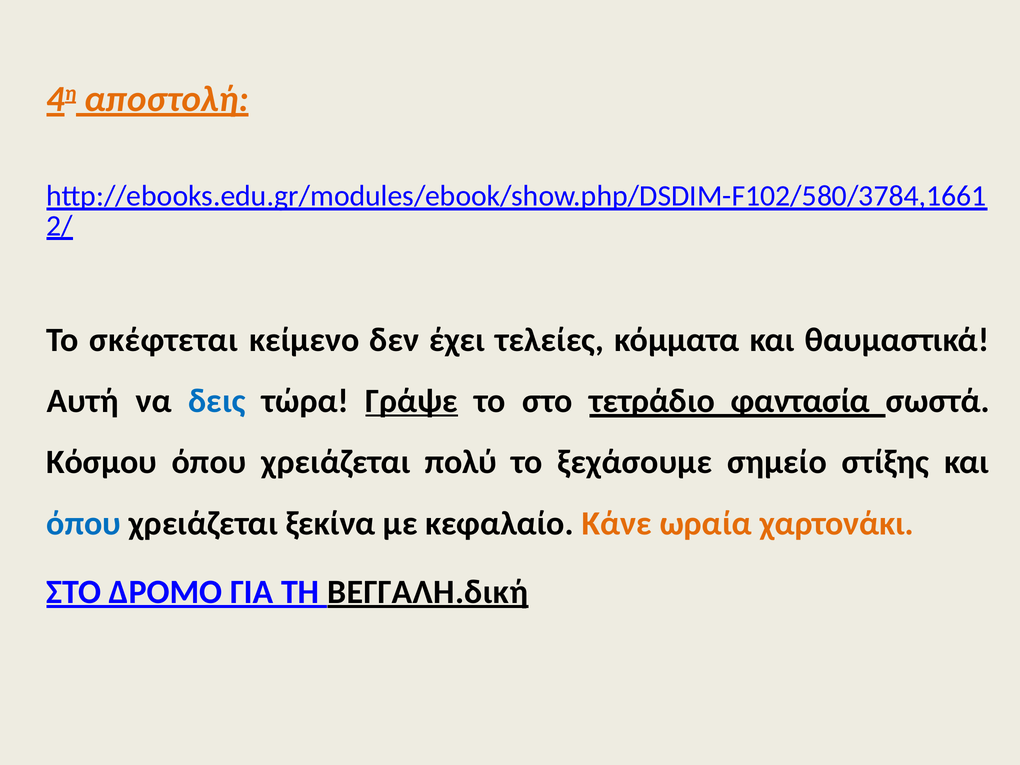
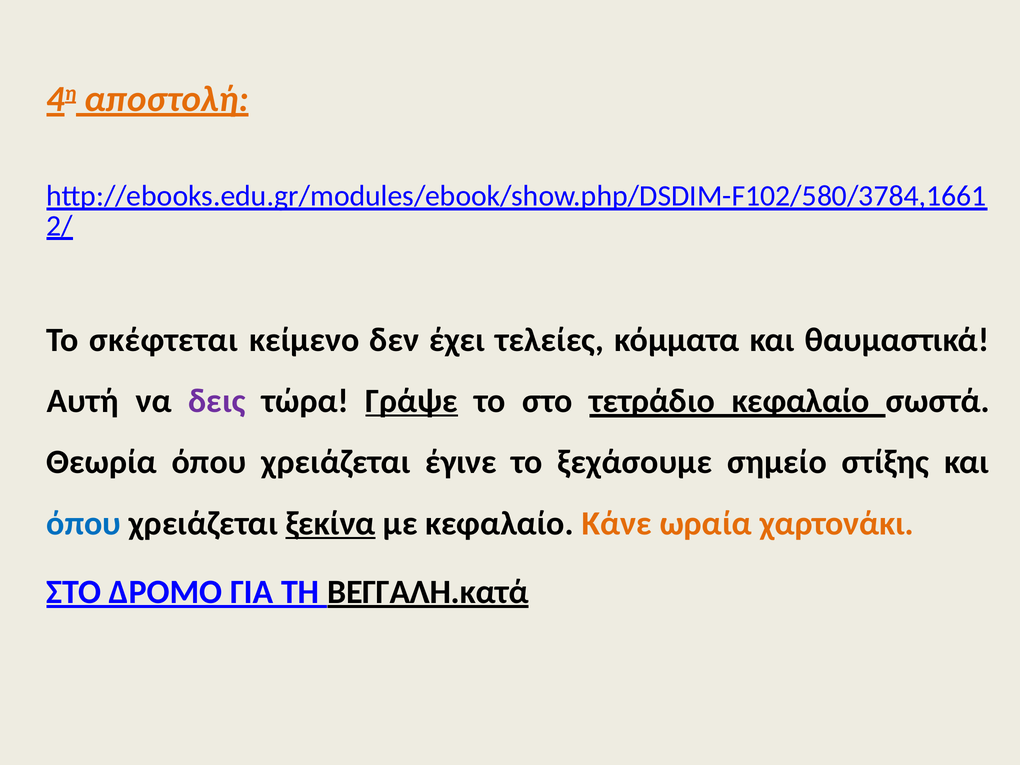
δεις colour: blue -> purple (217, 401)
τετράδιο φαντασία: φαντασία -> κεφαλαίο (800, 401)
Κόσμου: Κόσμου -> Θεωρία (102, 462)
πολύ: πολύ -> έγινε (461, 462)
ξεκίνα underline: none -> present (331, 523)
ΒΕΓΓΑΛΗ.δική: ΒΕΓΓΑΛΗ.δική -> ΒΕΓΓΑΛΗ.κατά (428, 592)
